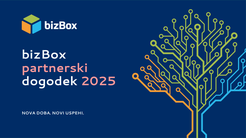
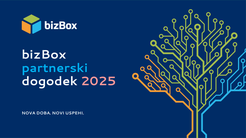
partnerski colour: pink -> light blue (55, 68)
